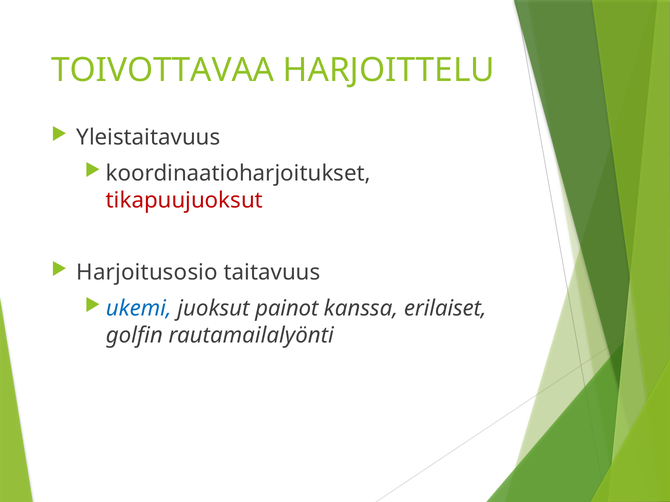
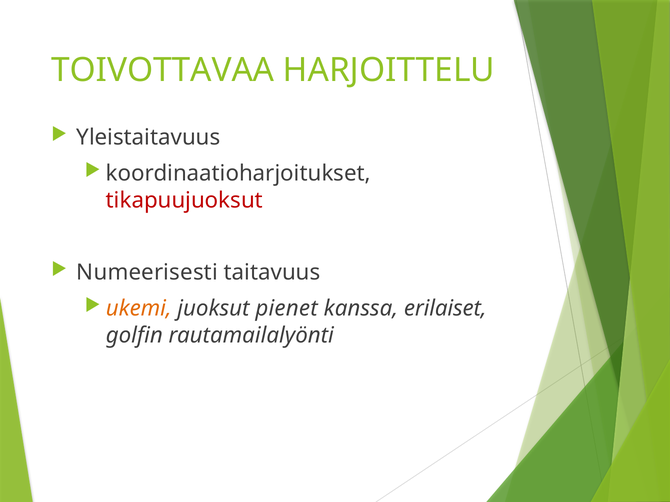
Harjoitusosio: Harjoitusosio -> Numeerisesti (147, 273)
ukemi colour: blue -> orange (139, 309)
painot: painot -> pienet (287, 309)
